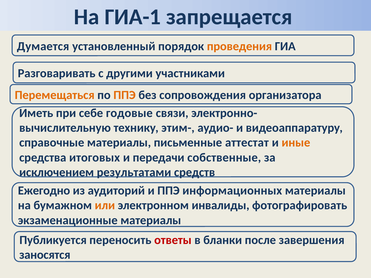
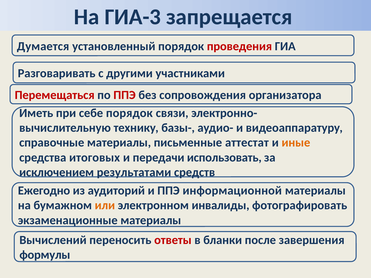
ГИА-1: ГИА-1 -> ГИА-3 (133, 17)
проведения colour: orange -> red (239, 46)
Перемещаться colour: orange -> red (55, 95)
ППЭ colour: orange -> red (125, 95)
себе годовые: годовые -> порядок (129, 113)
этим-: этим- -> базы- (178, 128)
собственные: собственные -> использовать (224, 158)
информационных: информационных -> информационной (232, 191)
Публикуется: Публикуется -> Вычислений (53, 240)
заносятся: заносятся -> формулы (45, 255)
